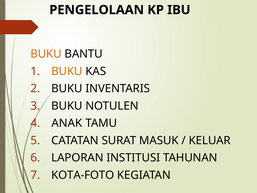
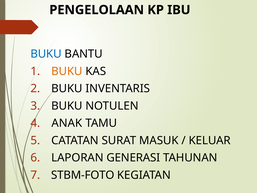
BUKU colour: orange -> blue (46, 54)
INSTITUSI: INSTITUSI -> GENERASI (133, 158)
KOTA-FOTO: KOTA-FOTO -> STBM-FOTO (83, 175)
